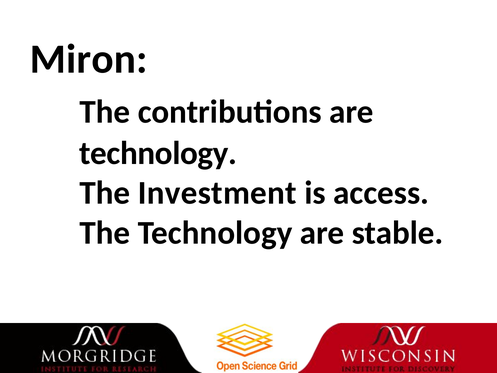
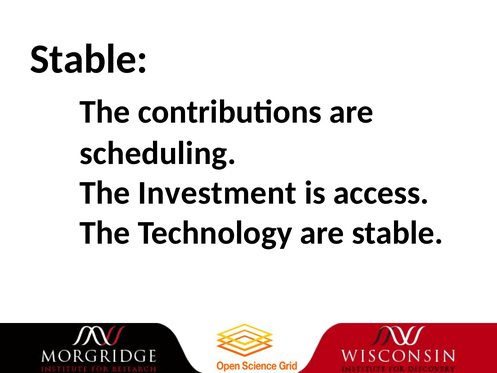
Miron: Miron -> Stable (89, 59)
technology: technology -> scheduling (158, 153)
